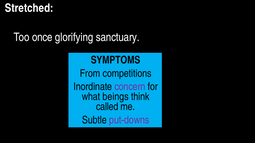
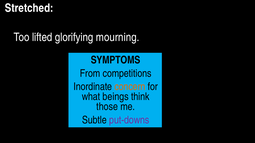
once: once -> lifted (42, 37)
sanctuary: sanctuary -> mourning (118, 37)
concern colour: purple -> orange (130, 87)
called: called -> those (107, 107)
